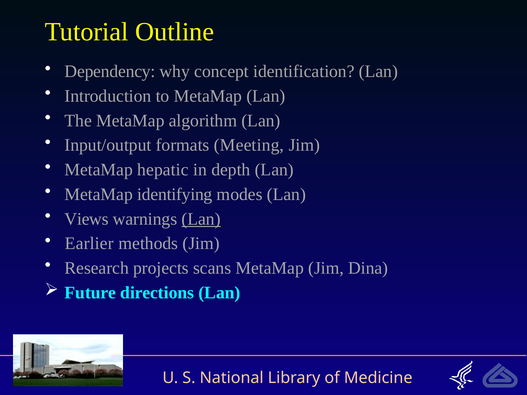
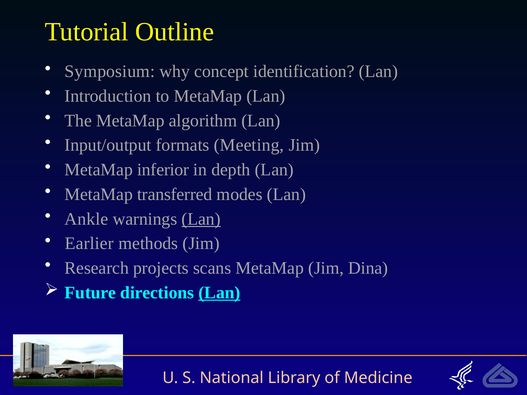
Dependency: Dependency -> Symposium (110, 72)
hepatic: hepatic -> inferior (163, 170)
identifying: identifying -> transferred (175, 194)
Views: Views -> Ankle (86, 219)
Lan underline: none -> present (219, 293)
